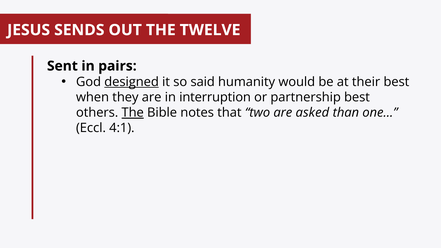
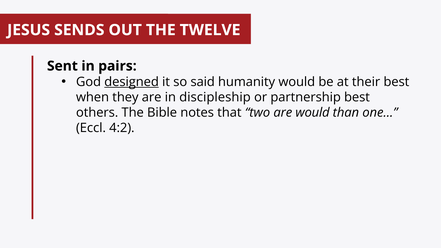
interruption: interruption -> discipleship (215, 98)
The underline: present -> none (133, 113)
are asked: asked -> would (313, 113)
4:1: 4:1 -> 4:2 (122, 128)
